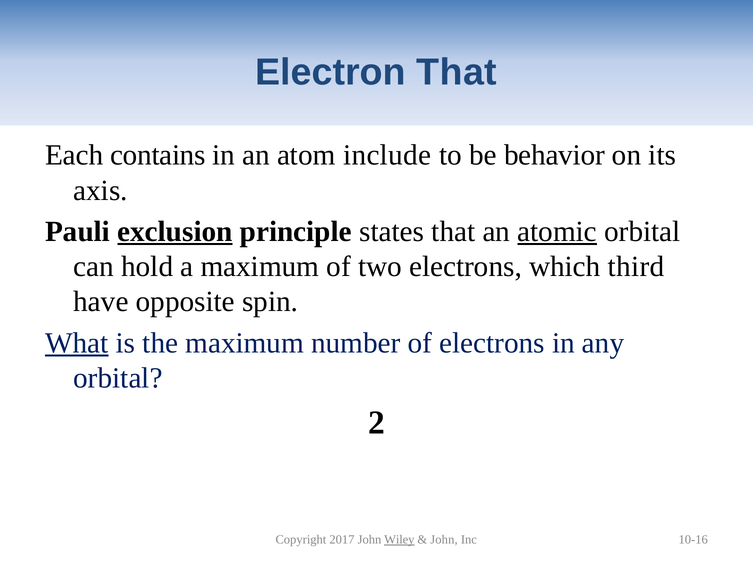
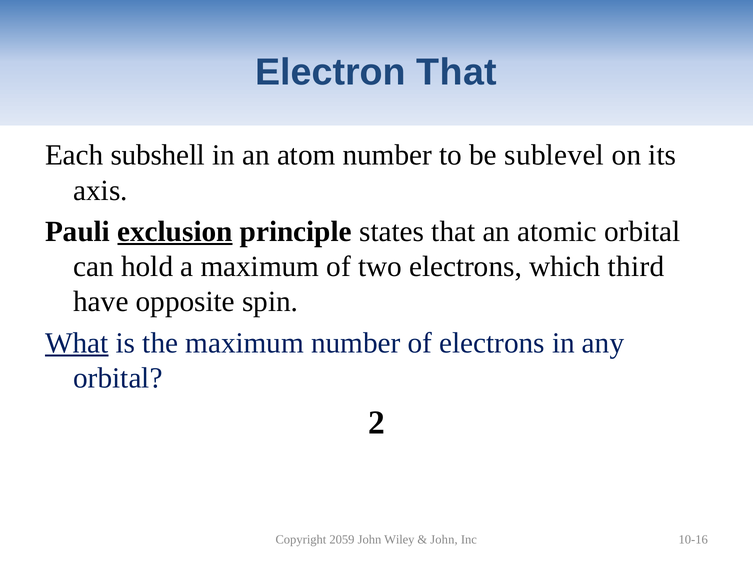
contains: contains -> subshell (158, 155)
atom include: include -> number (387, 155)
behavior: behavior -> sublevel (554, 155)
atomic underline: present -> none (557, 231)
2017: 2017 -> 2059 (342, 539)
Wiley underline: present -> none (399, 539)
